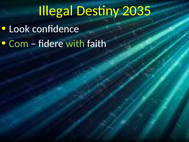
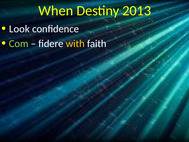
Illegal: Illegal -> When (56, 11)
2035: 2035 -> 2013 (137, 11)
with colour: light green -> yellow (75, 43)
